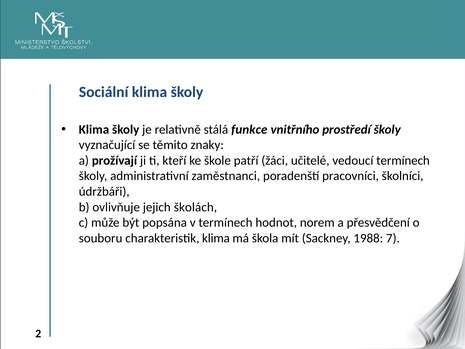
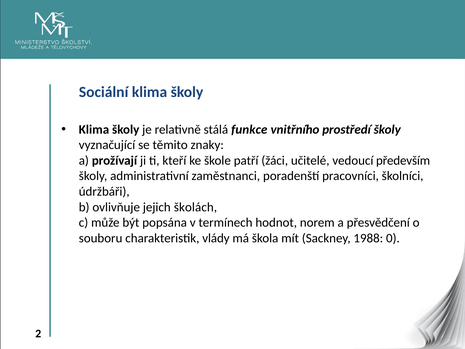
vedoucí termínech: termínech -> především (403, 160)
charakteristik klima: klima -> vlády (216, 238)
7: 7 -> 0 (393, 238)
